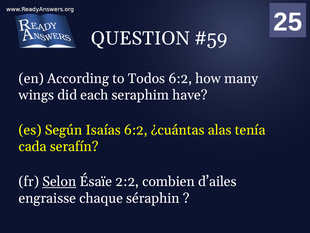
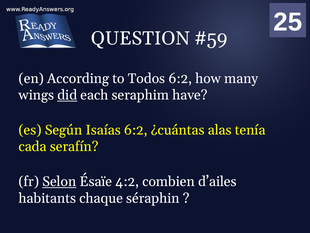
did underline: none -> present (67, 95)
2:2: 2:2 -> 4:2 (127, 181)
engraisse: engraisse -> habitants (47, 198)
